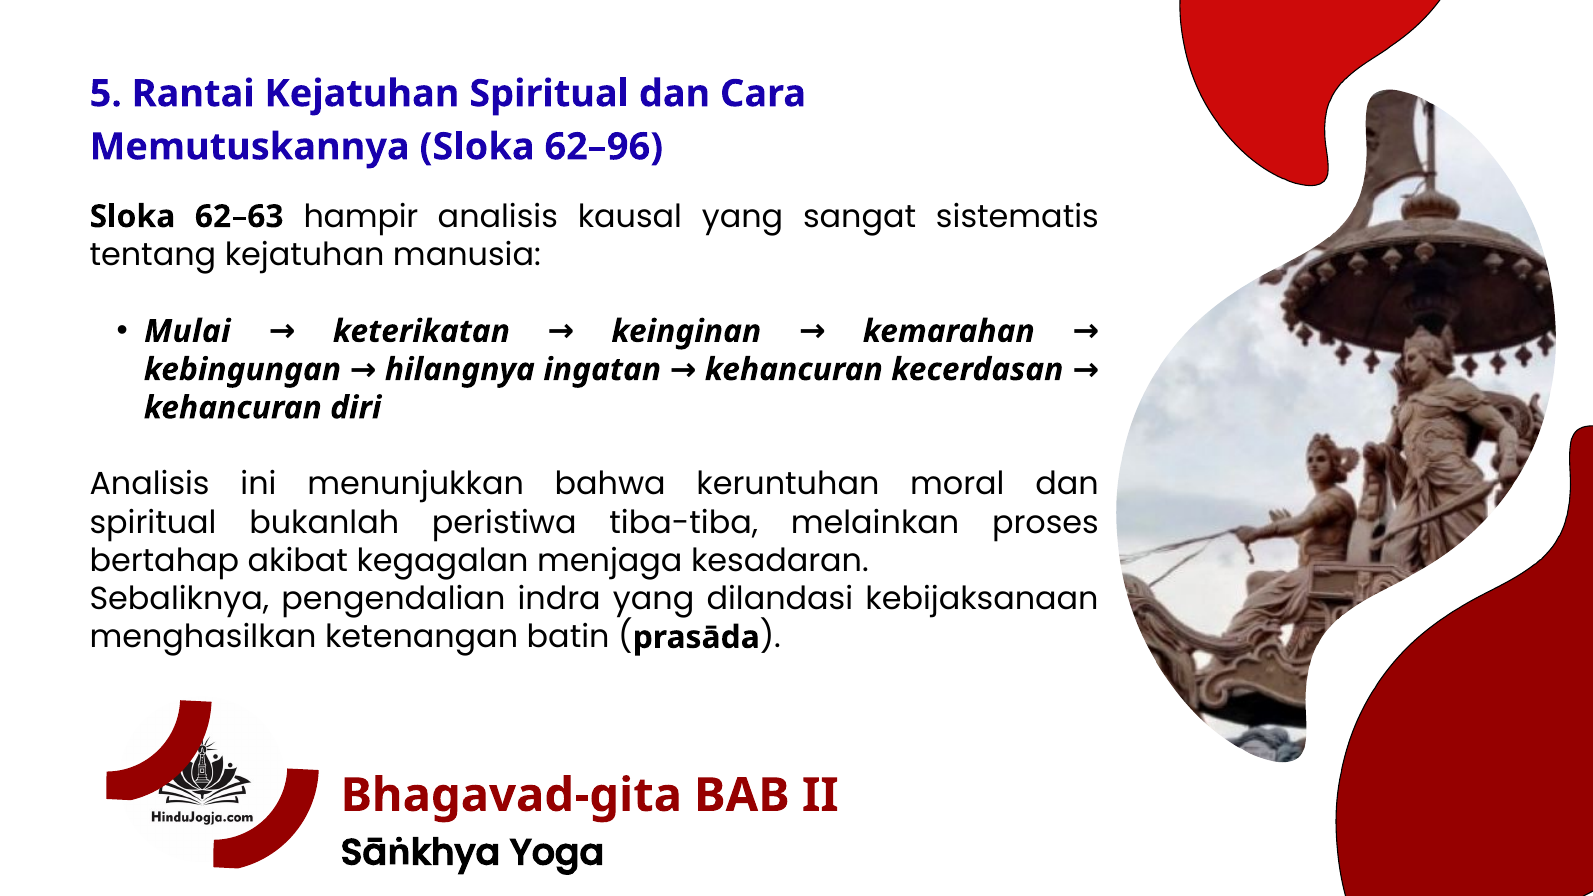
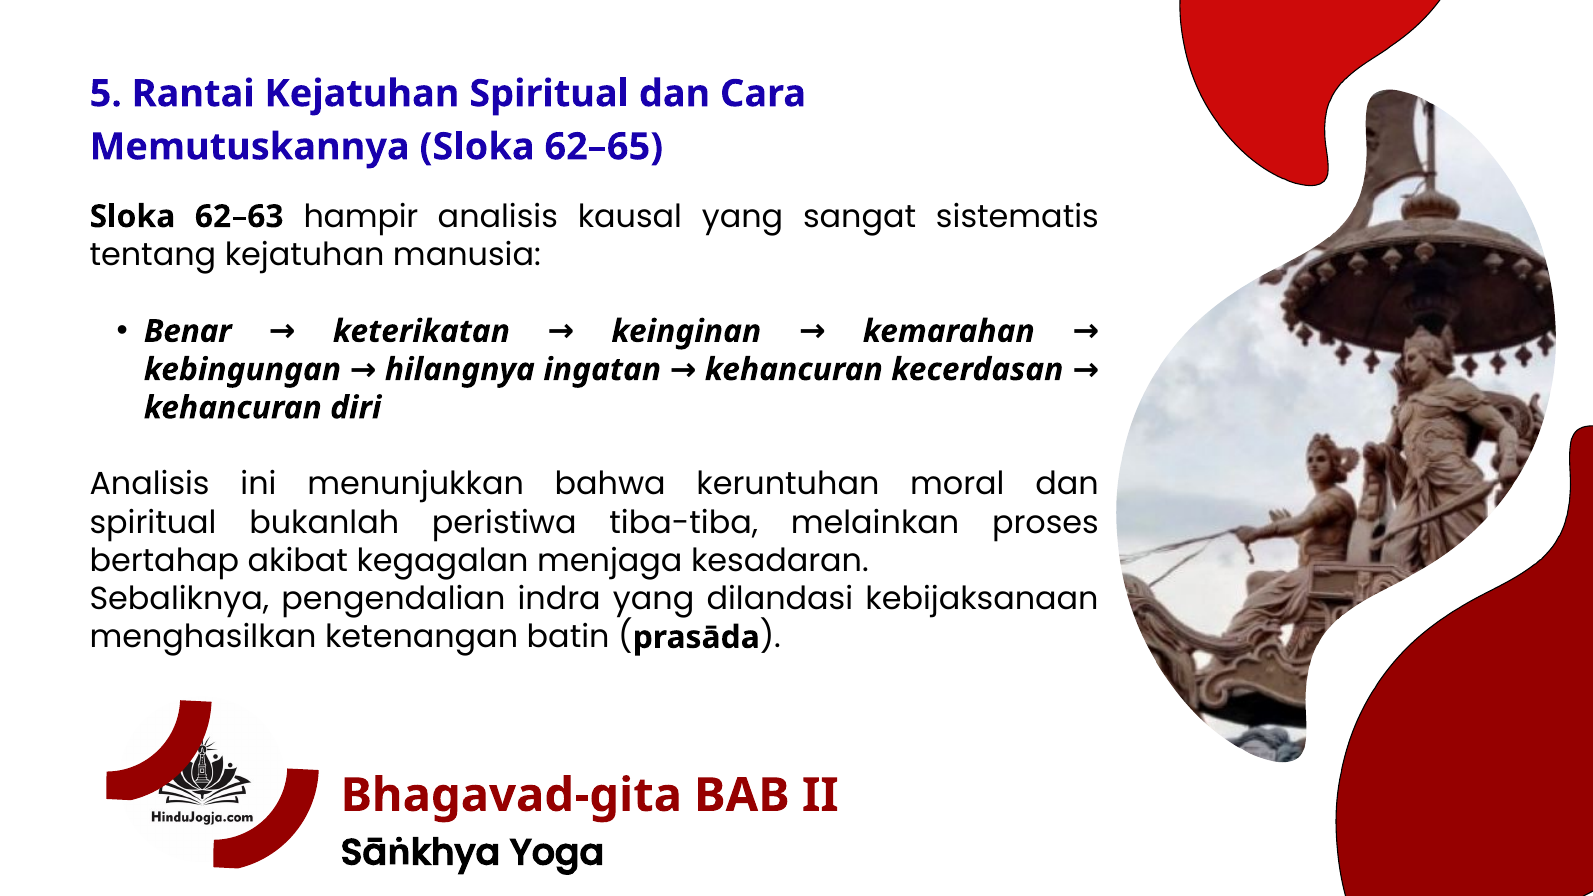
62–96: 62–96 -> 62–65 (604, 147)
Mulai: Mulai -> Benar (188, 331)
